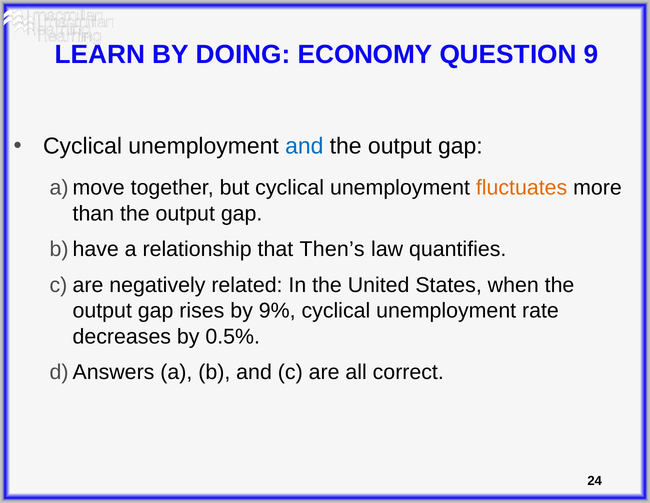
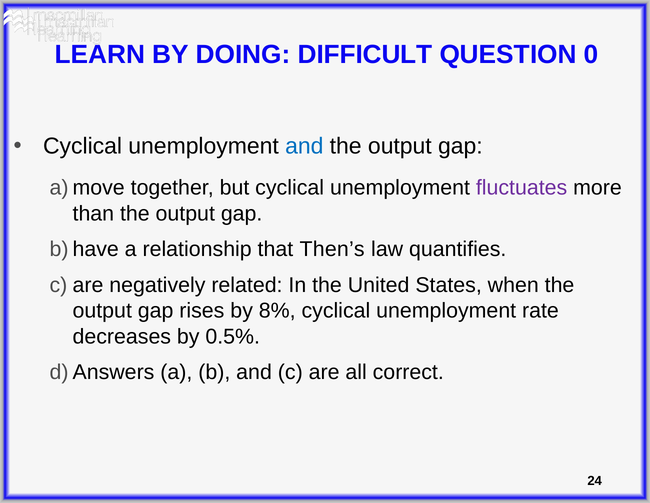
ECONOMY: ECONOMY -> DIFFICULT (365, 55)
9: 9 -> 0 (591, 55)
fluctuates colour: orange -> purple (522, 188)
9%: 9% -> 8% (277, 310)
